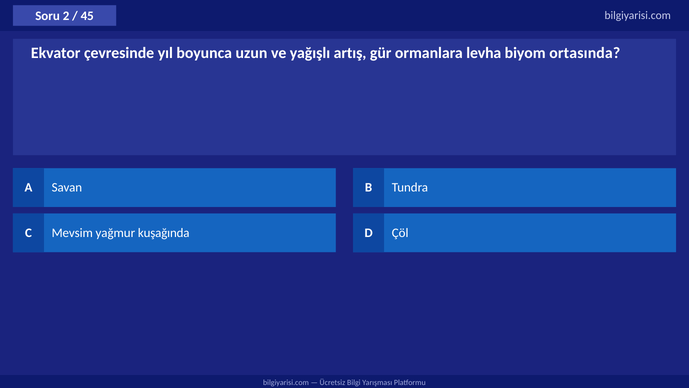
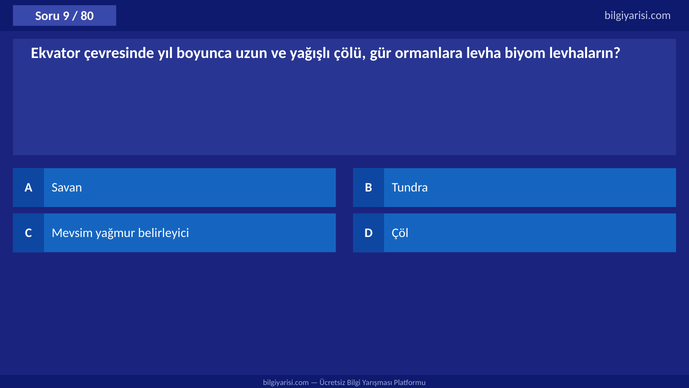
2: 2 -> 9 (66, 16)
45: 45 -> 80 (87, 16)
artış: artış -> çölü (350, 53)
ortasında: ortasında -> levhaların (585, 53)
kuşağında: kuşağında -> belirleyici (164, 233)
